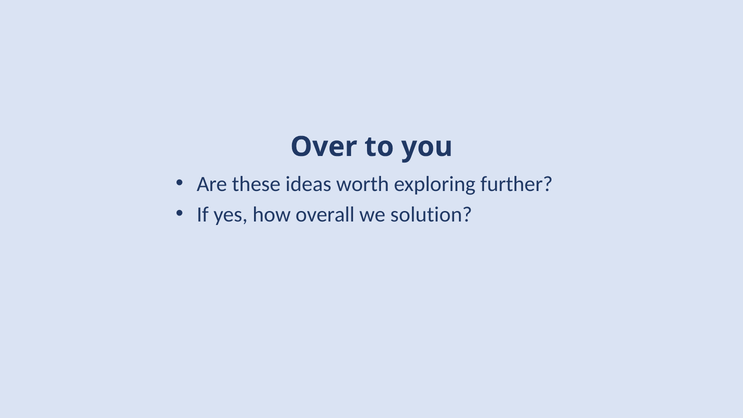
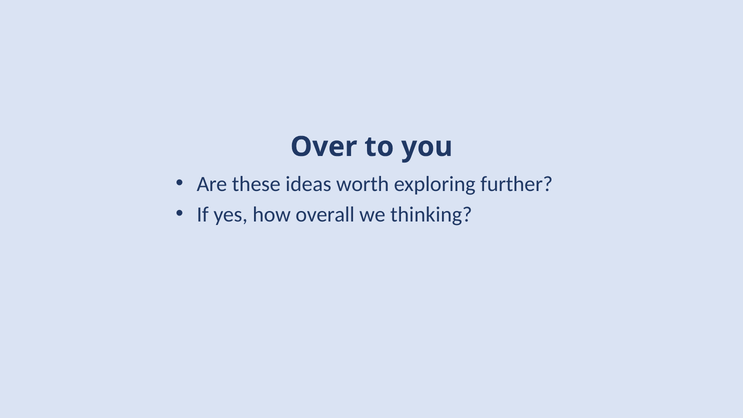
solution: solution -> thinking (431, 214)
